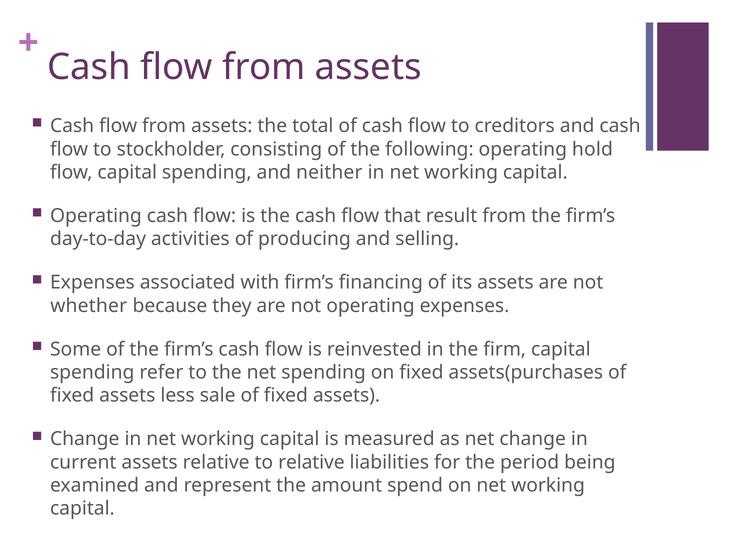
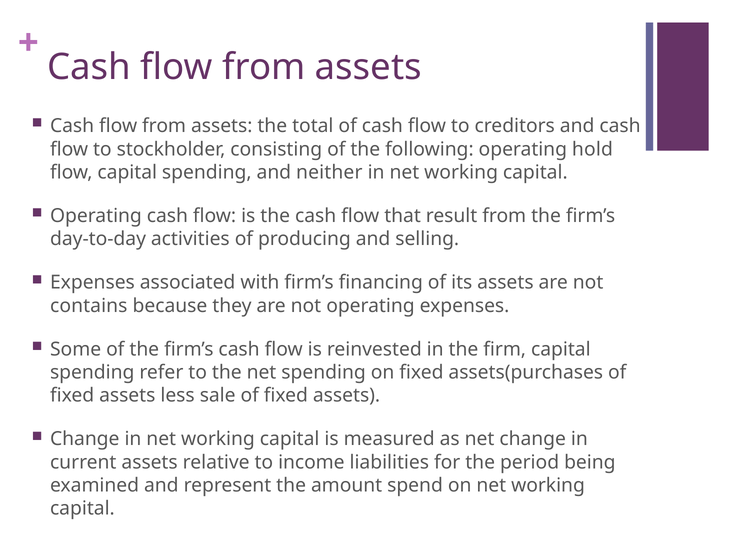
whether: whether -> contains (89, 306)
to relative: relative -> income (311, 462)
